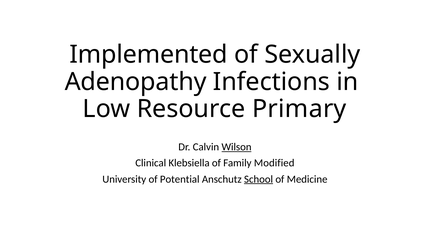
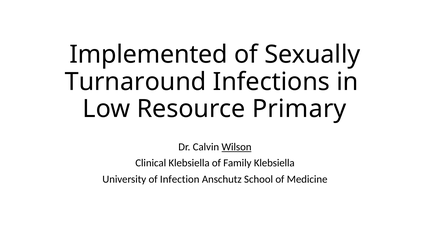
Adenopathy: Adenopathy -> Turnaround (136, 82)
Family Modified: Modified -> Klebsiella (274, 163)
Potential: Potential -> Infection (180, 179)
School underline: present -> none (259, 179)
